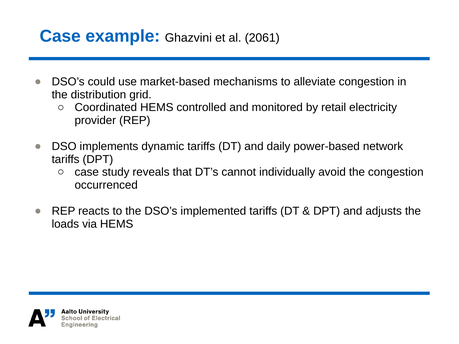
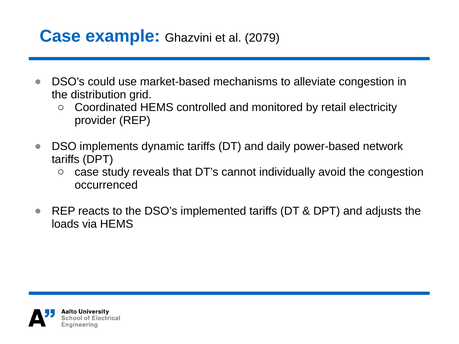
2061: 2061 -> 2079 (262, 38)
